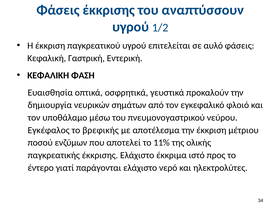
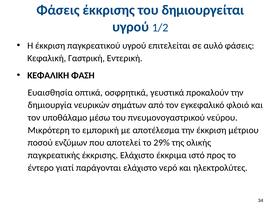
αναπτύσσουν: αναπτύσσουν -> δημιουργείται (203, 10)
Εγκέφαλος: Εγκέφαλος -> Μικρότερη (49, 130)
βρεφικής: βρεφικής -> εμπορική (101, 130)
11%: 11% -> 29% (162, 143)
